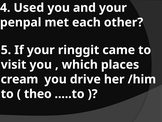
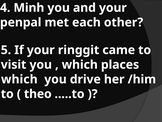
Used: Used -> Minh (29, 8)
cream: cream -> which (19, 79)
